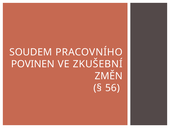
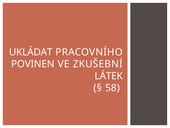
SOUDEM: SOUDEM -> UKLÁDAT (31, 52)
ZMĚN: ZMĚN -> LÁTEK (109, 76)
56: 56 -> 58 (112, 88)
